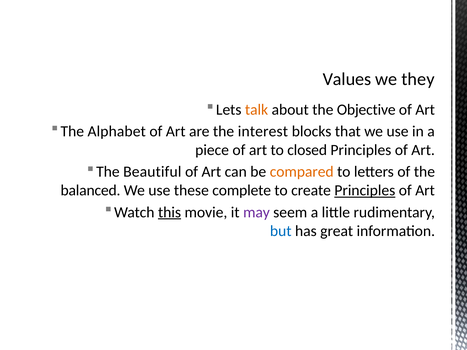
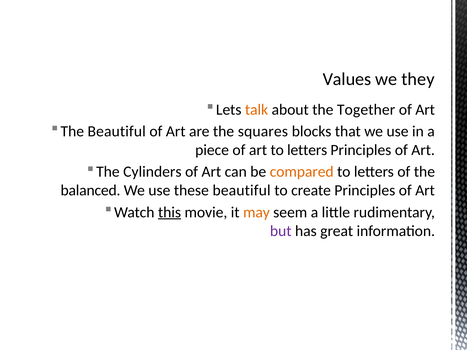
Objective: Objective -> Together (366, 110)
The Alphabet: Alphabet -> Beautiful (117, 131)
interest: interest -> squares (263, 131)
art to closed: closed -> letters (307, 150)
Beautiful: Beautiful -> Cylinders (152, 172)
these complete: complete -> beautiful (242, 191)
Principles underline: present -> none (365, 191)
may colour: purple -> orange (256, 212)
but colour: blue -> purple (281, 231)
